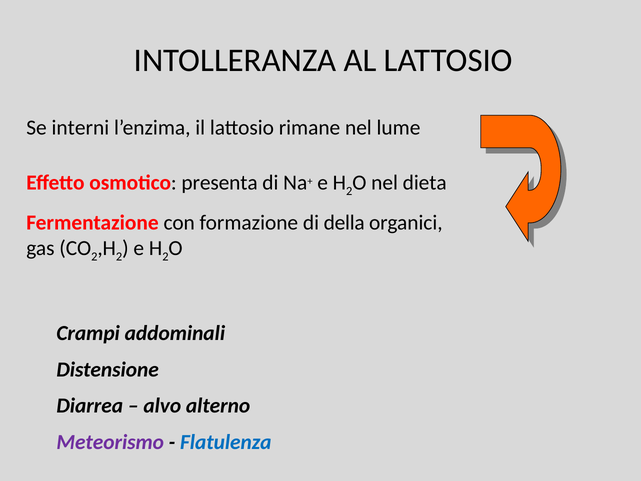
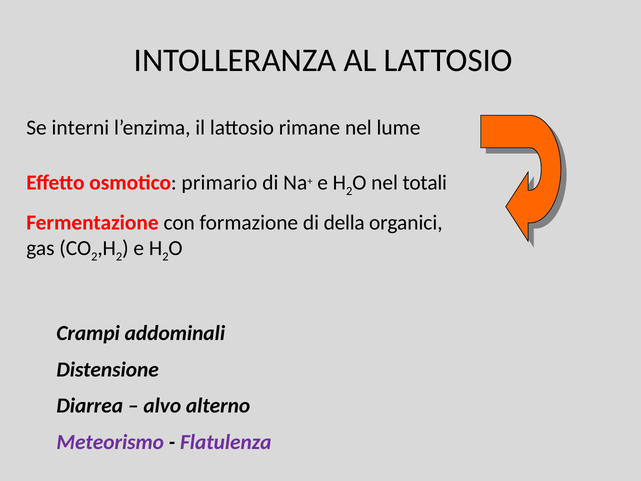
presenta: presenta -> primario (219, 183)
dieta: dieta -> totali (425, 183)
Flatulenza colour: blue -> purple (226, 442)
